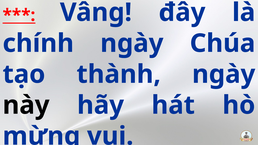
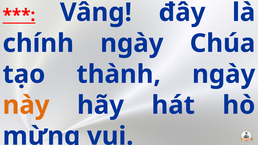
này colour: black -> orange (26, 105)
